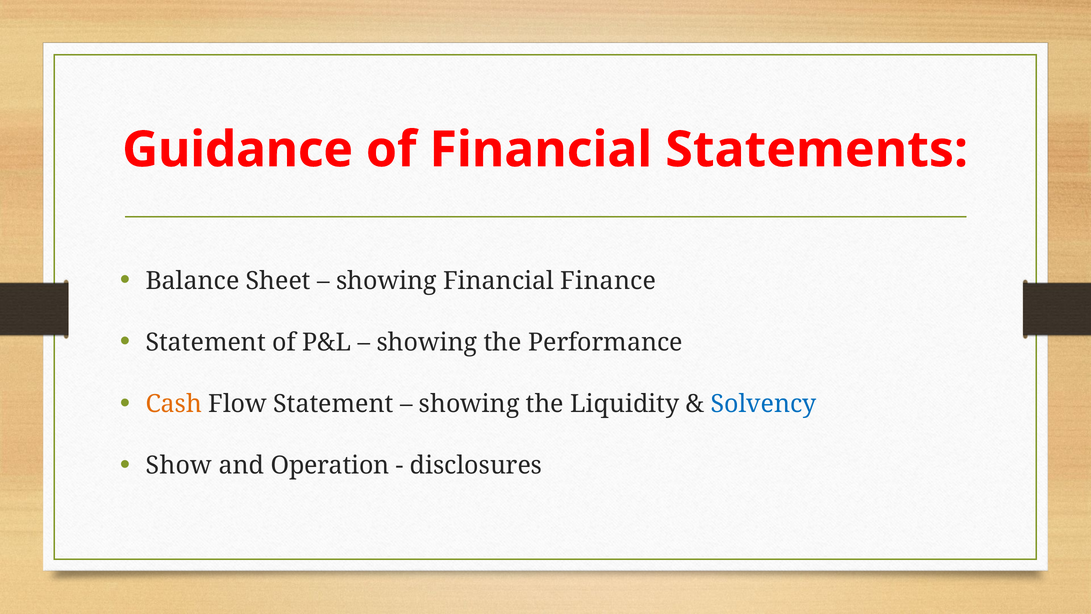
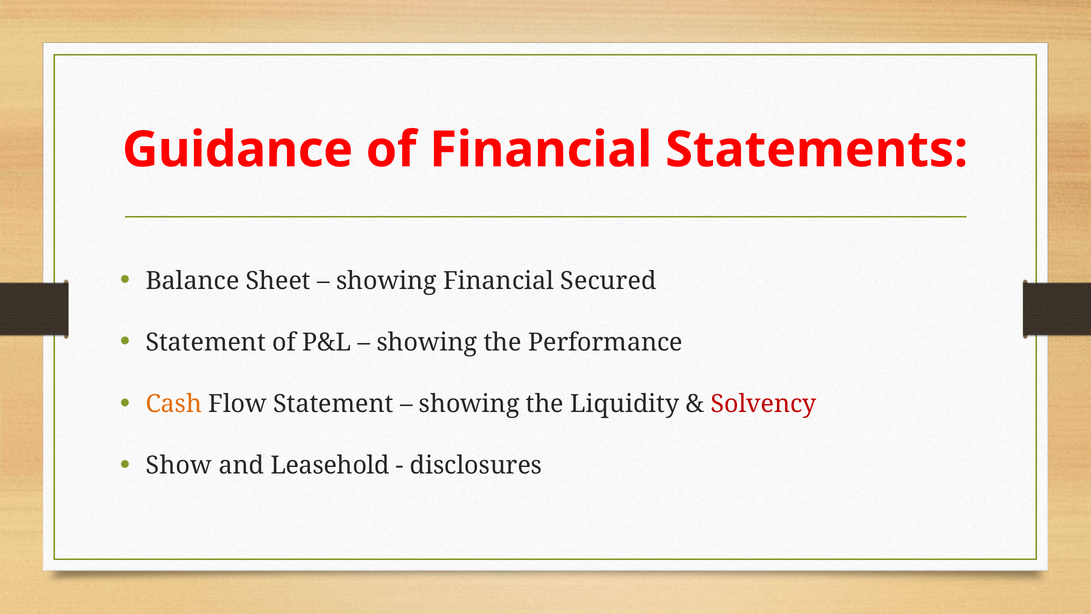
Finance: Finance -> Secured (608, 281)
Solvency colour: blue -> red (764, 404)
Operation: Operation -> Leasehold (330, 465)
